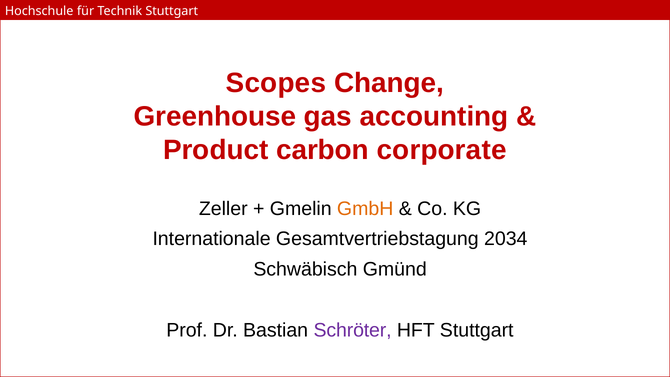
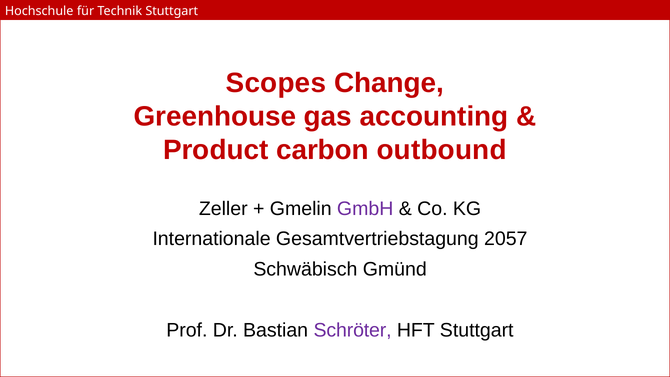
corporate: corporate -> outbound (442, 150)
GmbH colour: orange -> purple (365, 208)
2034: 2034 -> 2057 (506, 239)
